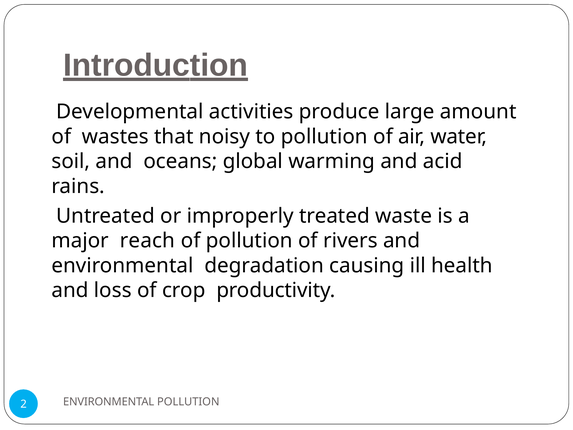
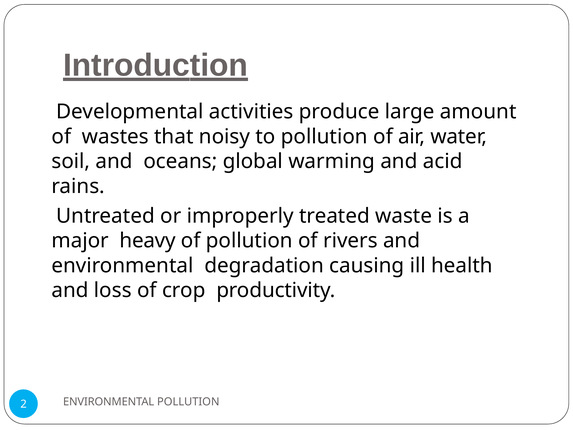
reach: reach -> heavy (148, 241)
